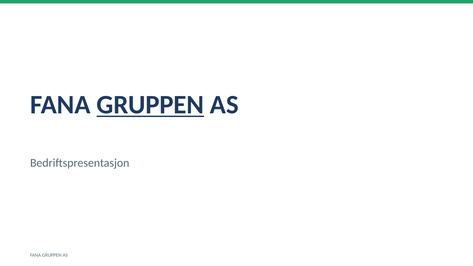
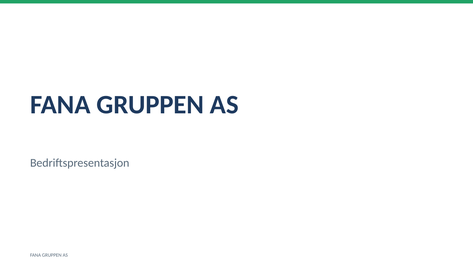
GRUPPEN underline: present -> none (150, 105)
